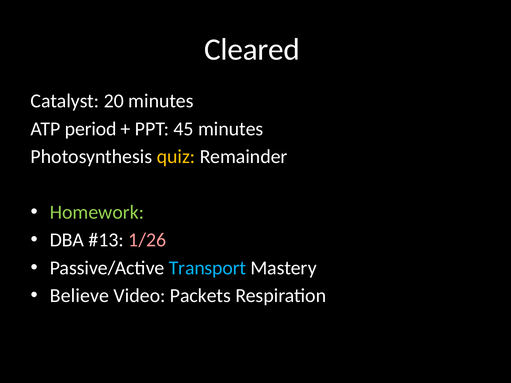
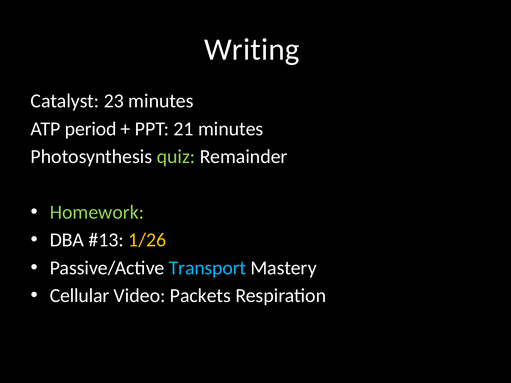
Cleared: Cleared -> Writing (252, 49)
20: 20 -> 23 (114, 101)
45: 45 -> 21 (184, 129)
quiz colour: yellow -> light green (176, 157)
1/26 colour: pink -> yellow (147, 240)
Believe: Believe -> Cellular (80, 296)
